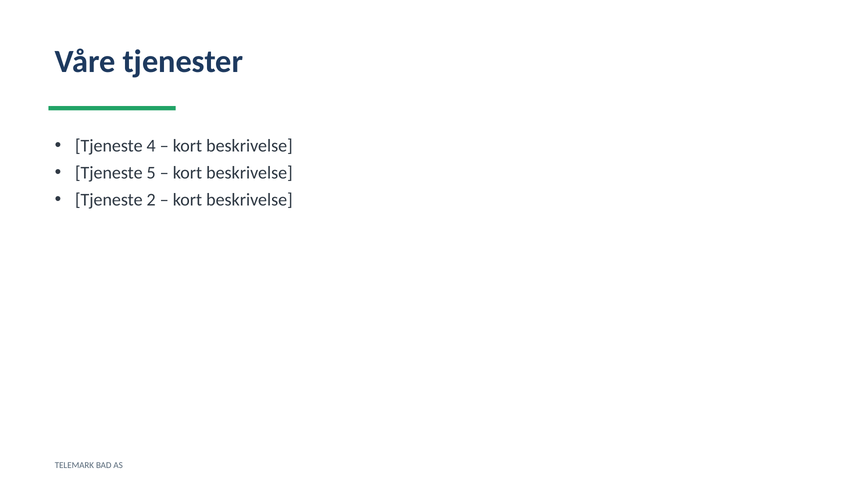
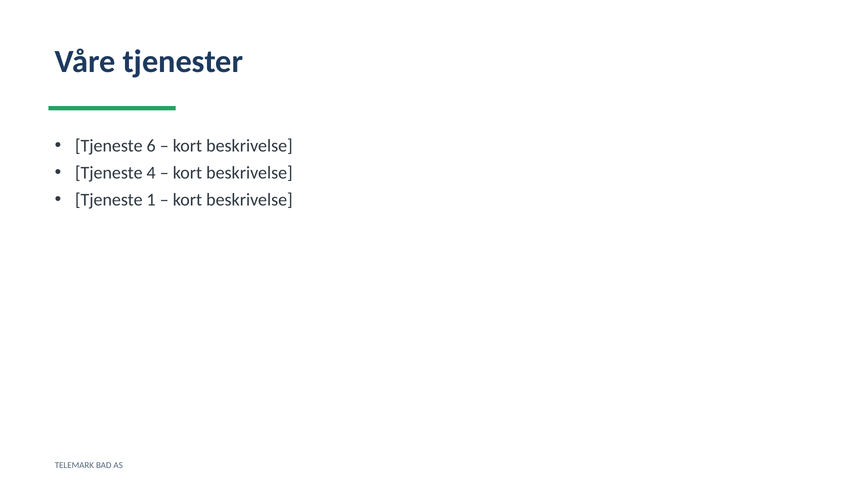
4: 4 -> 6 (151, 146)
5: 5 -> 4 (151, 173)
2: 2 -> 1 (151, 200)
